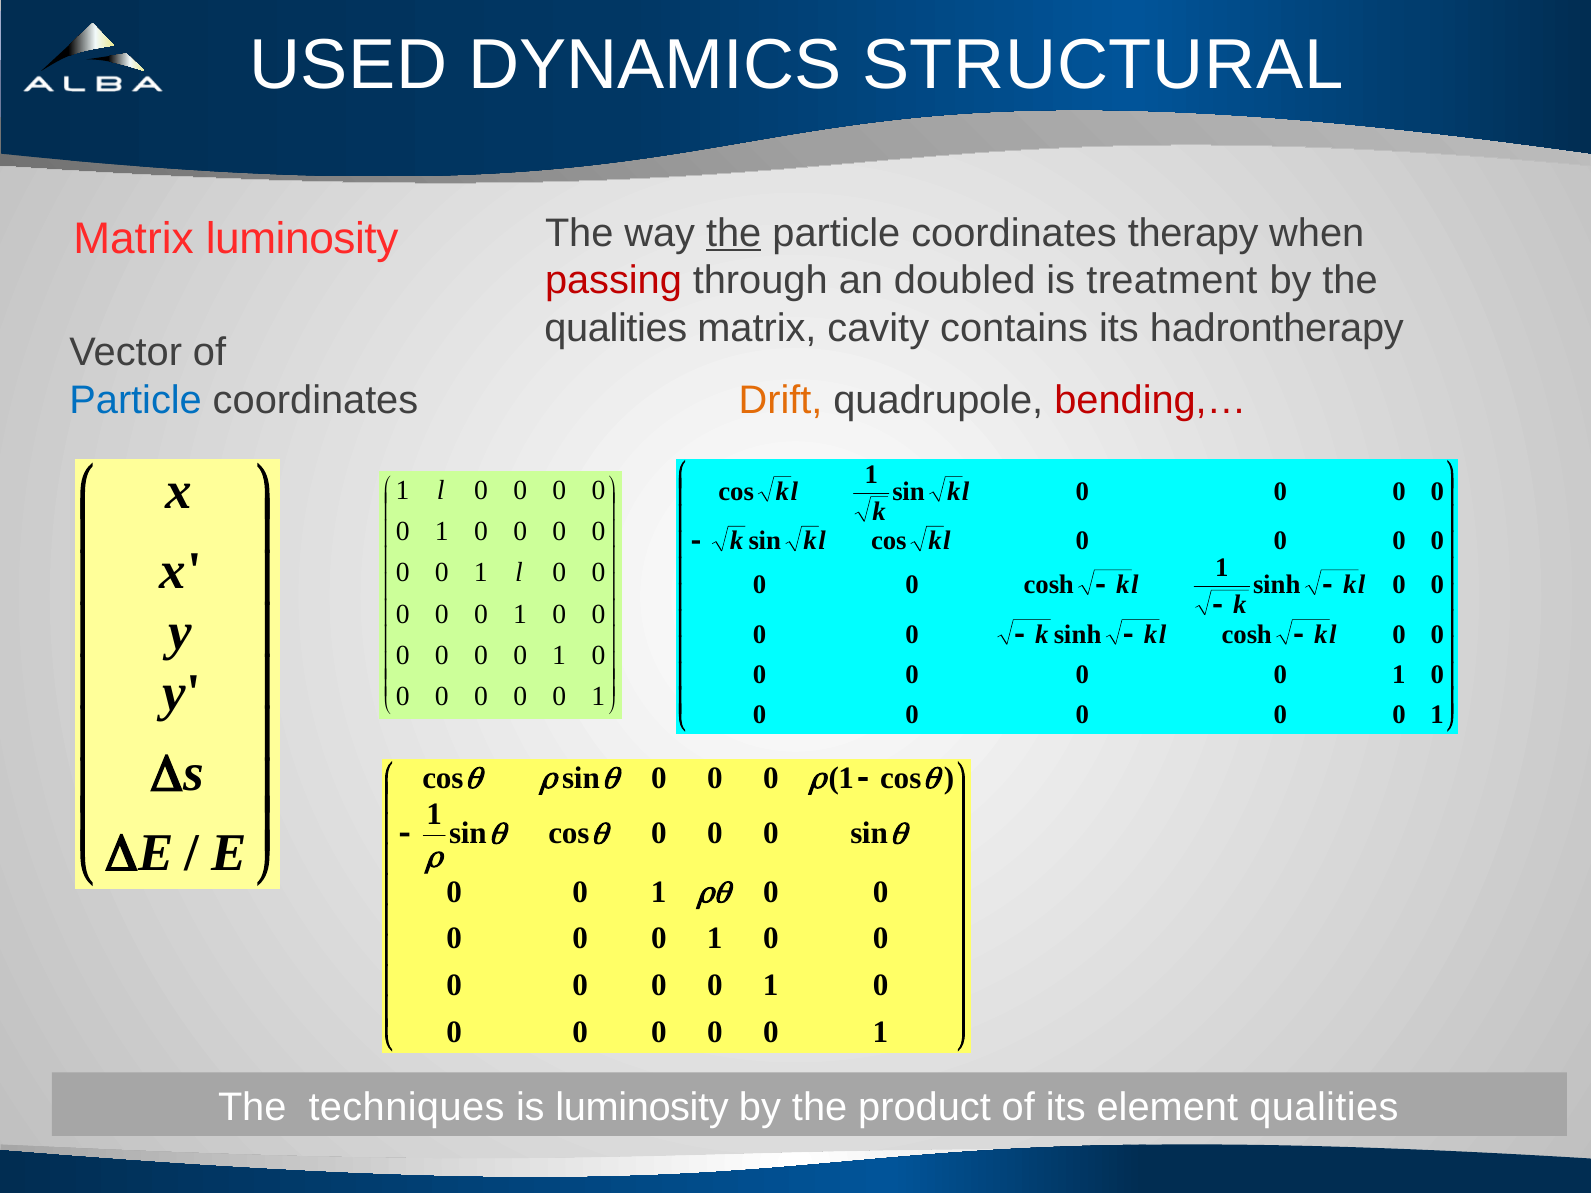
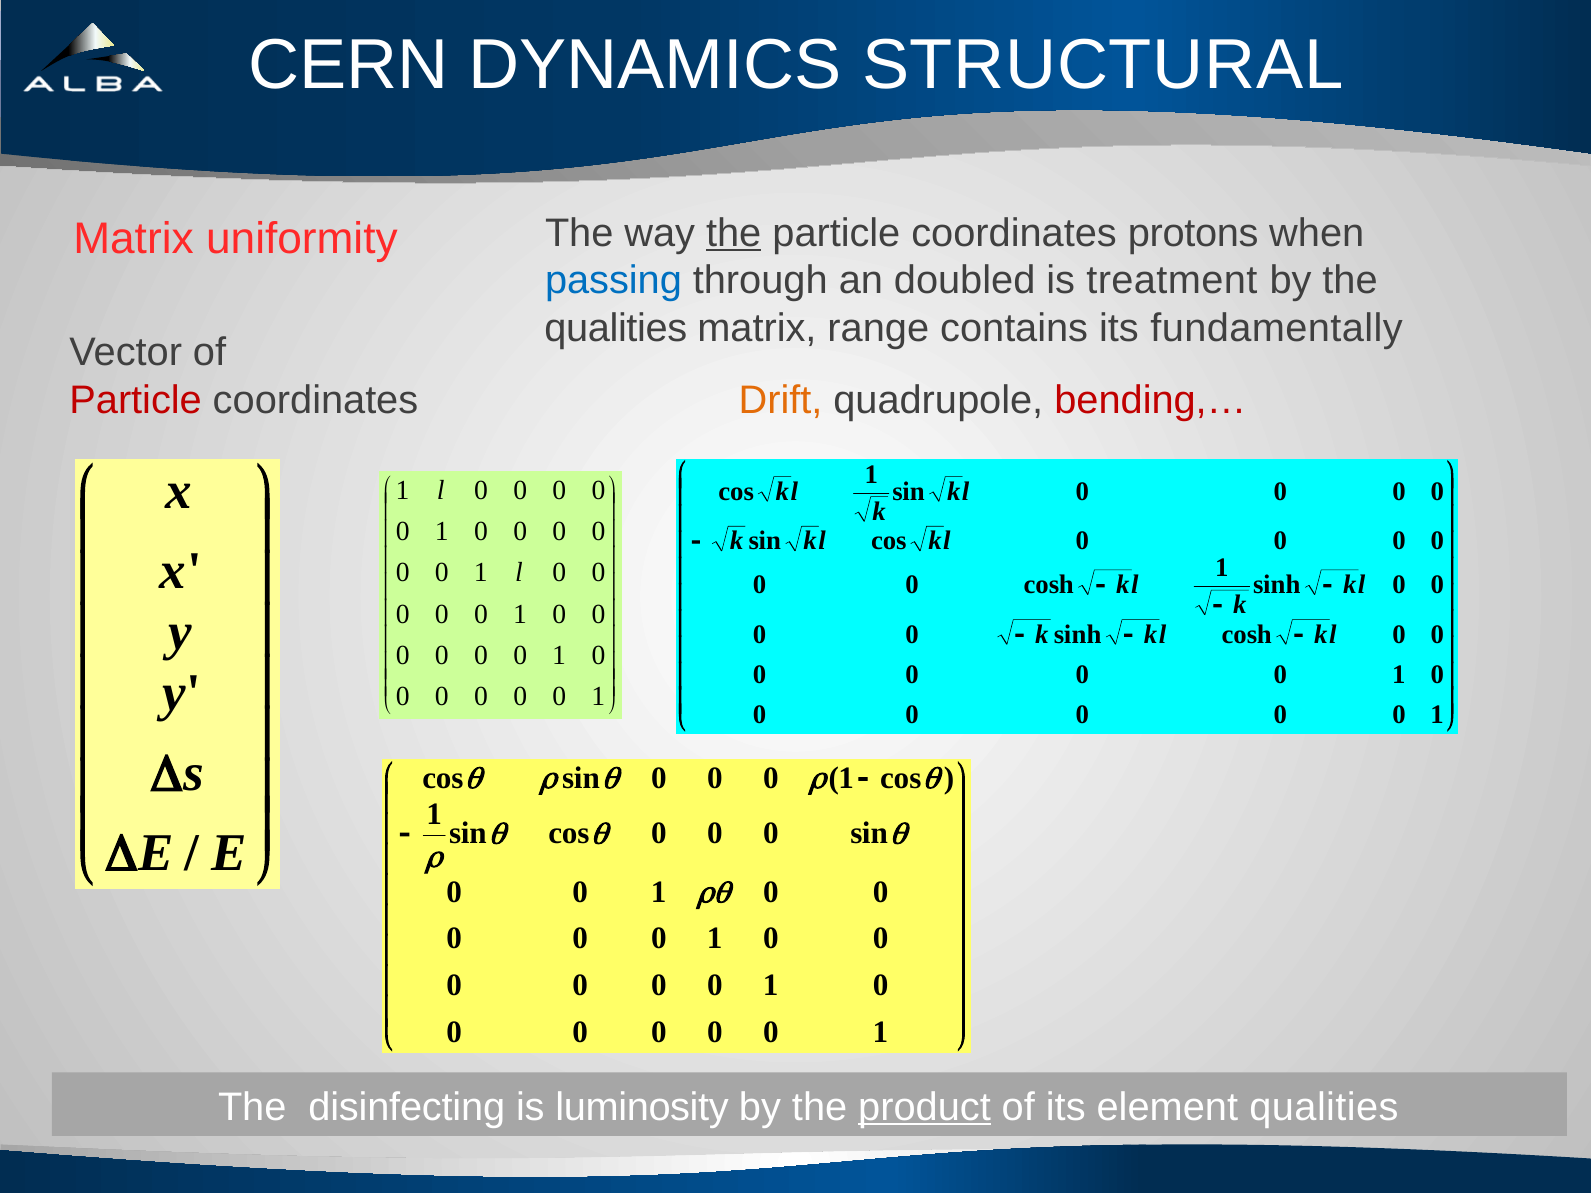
USED: USED -> CERN (349, 66)
therapy: therapy -> protons (1193, 233)
Matrix luminosity: luminosity -> uniformity (302, 239)
passing colour: red -> blue (613, 281)
cavity: cavity -> range (878, 329)
hadrontherapy: hadrontherapy -> fundamentally (1277, 329)
Particle colour: blue -> red (136, 400)
techniques: techniques -> disinfecting (407, 1107)
product underline: none -> present (924, 1107)
